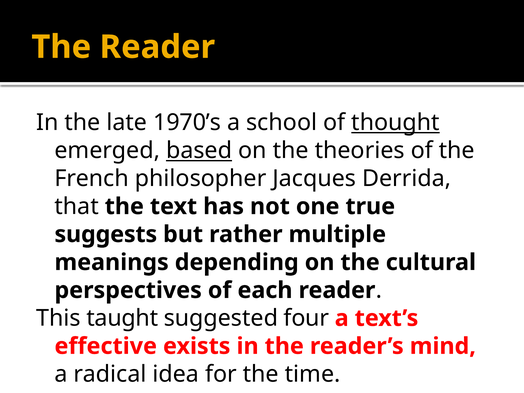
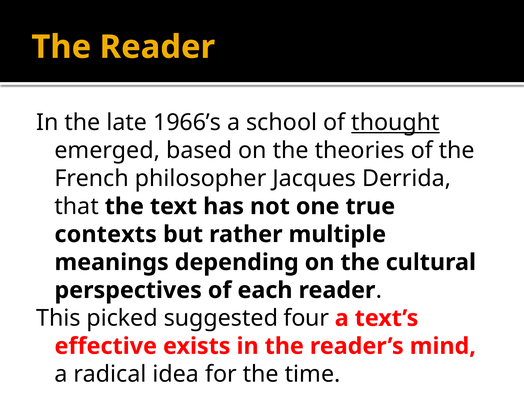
1970’s: 1970’s -> 1966’s (187, 123)
based underline: present -> none (199, 151)
suggests: suggests -> contexts (106, 234)
taught: taught -> picked (122, 318)
